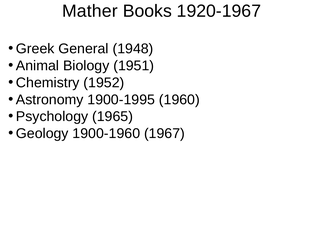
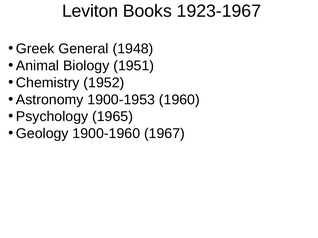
Mather: Mather -> Leviton (90, 11)
1920-1967: 1920-1967 -> 1923-1967 (219, 11)
1900-1995: 1900-1995 -> 1900-1953 (121, 100)
